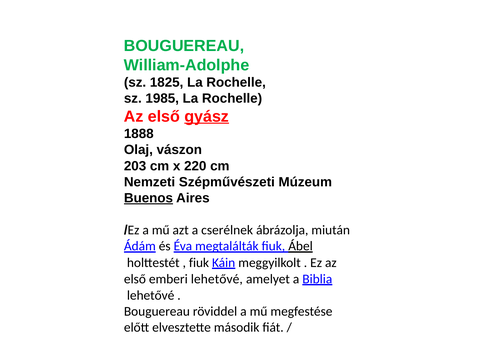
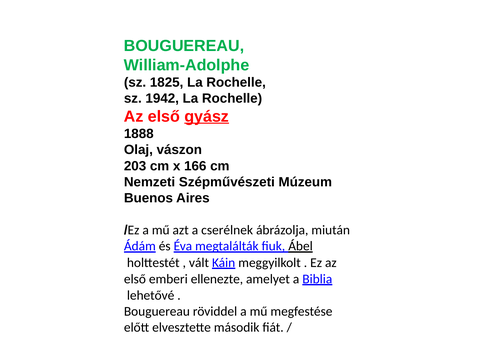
1985: 1985 -> 1942 (162, 98)
220: 220 -> 166 (195, 166)
Buenos underline: present -> none (148, 198)
fiuk: fiuk -> vált (199, 262)
emberi lehetővé: lehetővé -> ellenezte (217, 279)
